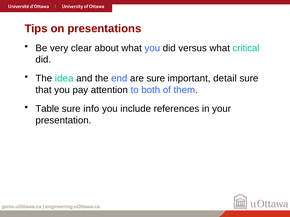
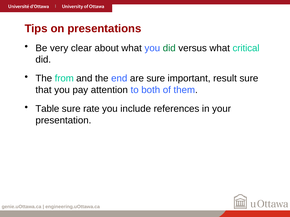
did colour: black -> green (169, 48)
idea: idea -> from (64, 79)
detail: detail -> result (225, 79)
info: info -> rate (91, 109)
